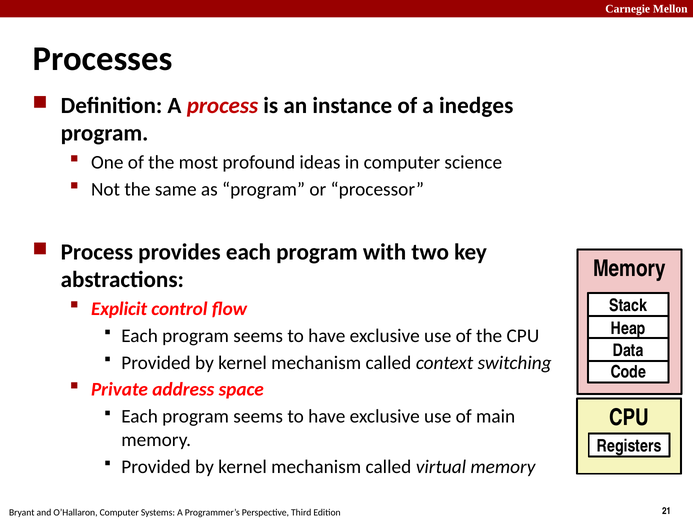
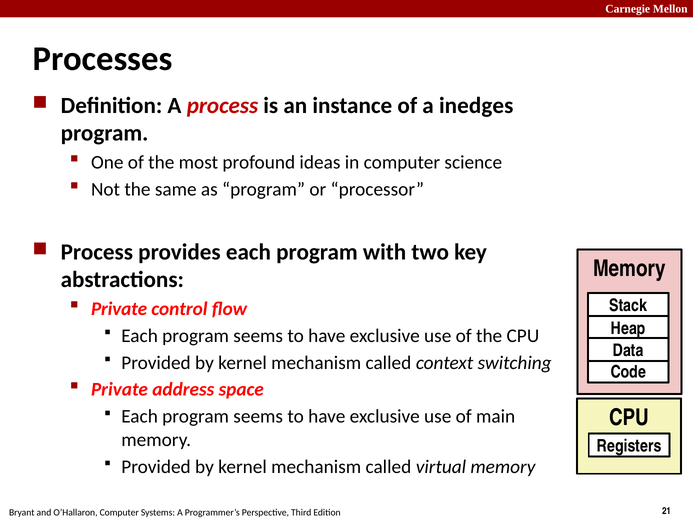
Explicit: Explicit -> Private (119, 309)
